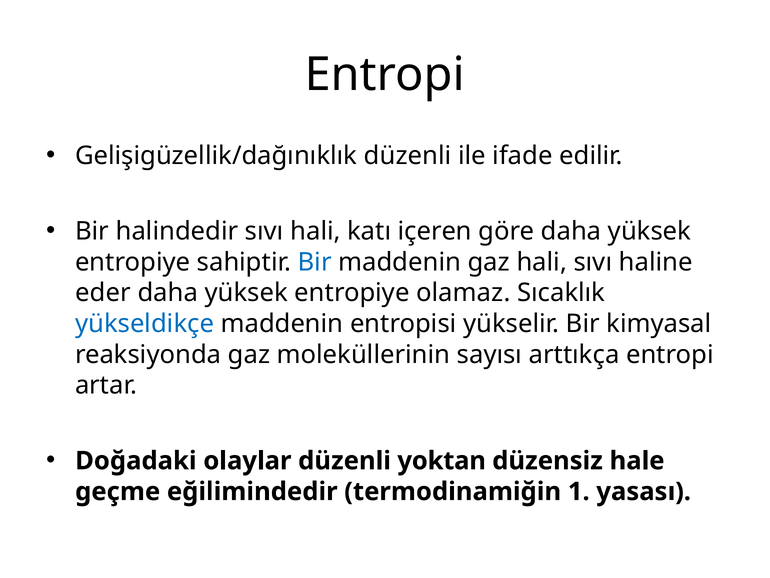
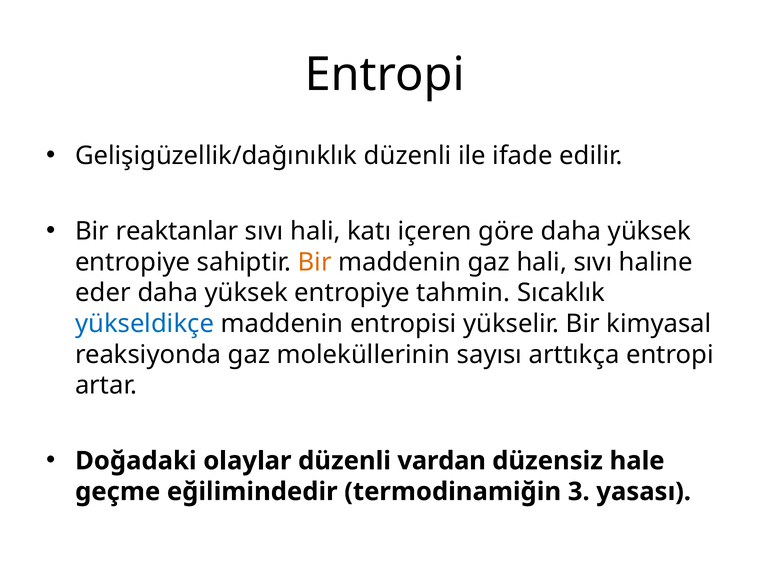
halindedir: halindedir -> reaktanlar (177, 231)
Bir colour: blue -> orange (315, 262)
olamaz: olamaz -> tahmin (463, 293)
yoktan: yoktan -> vardan (442, 460)
1: 1 -> 3 (579, 491)
